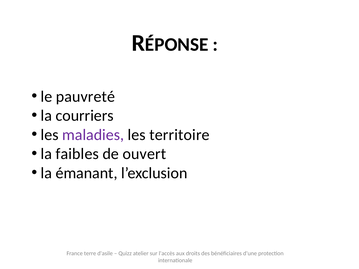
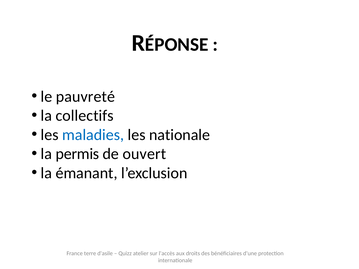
courriers: courriers -> collectifs (85, 116)
maladies colour: purple -> blue (93, 135)
territoire: territoire -> nationale (180, 135)
faibles: faibles -> permis (77, 154)
